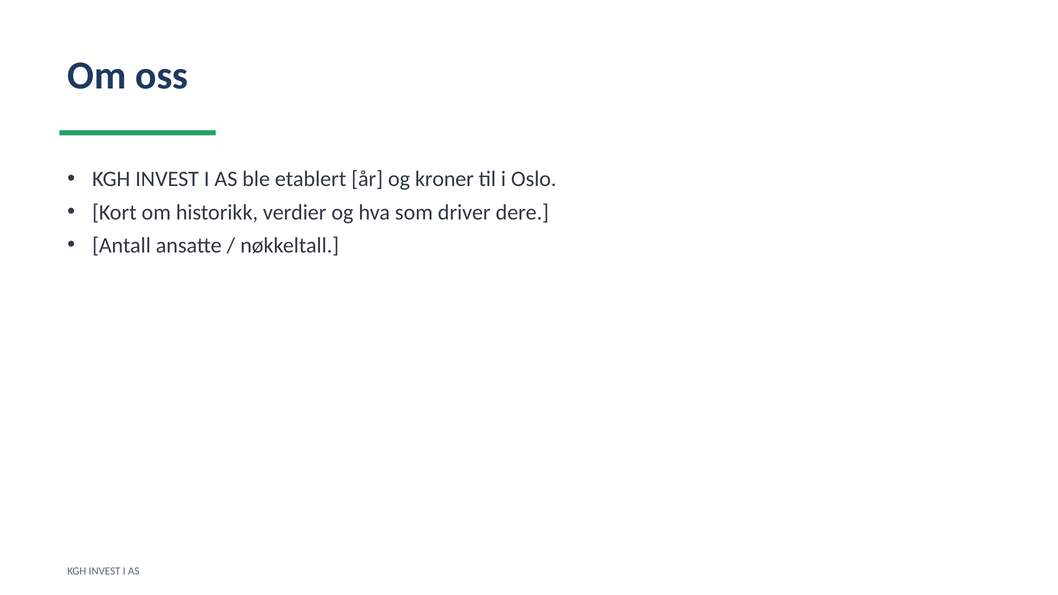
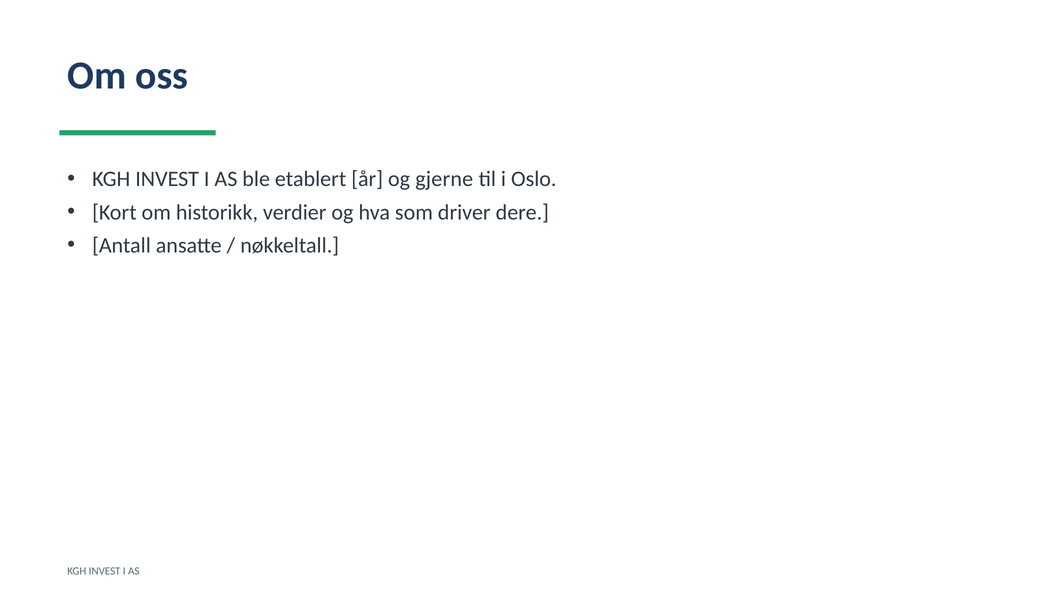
kroner: kroner -> gjerne (444, 179)
